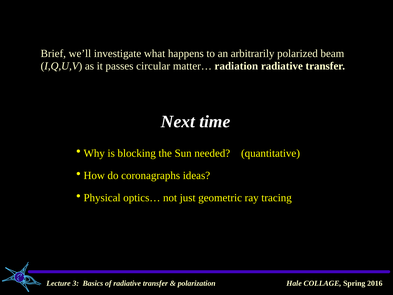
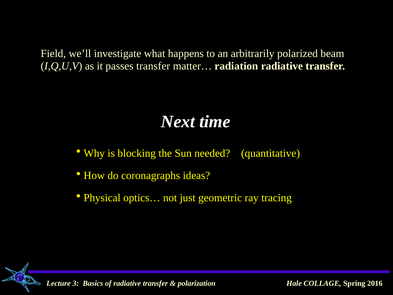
Brief: Brief -> Field (53, 54)
passes circular: circular -> transfer (153, 66)
